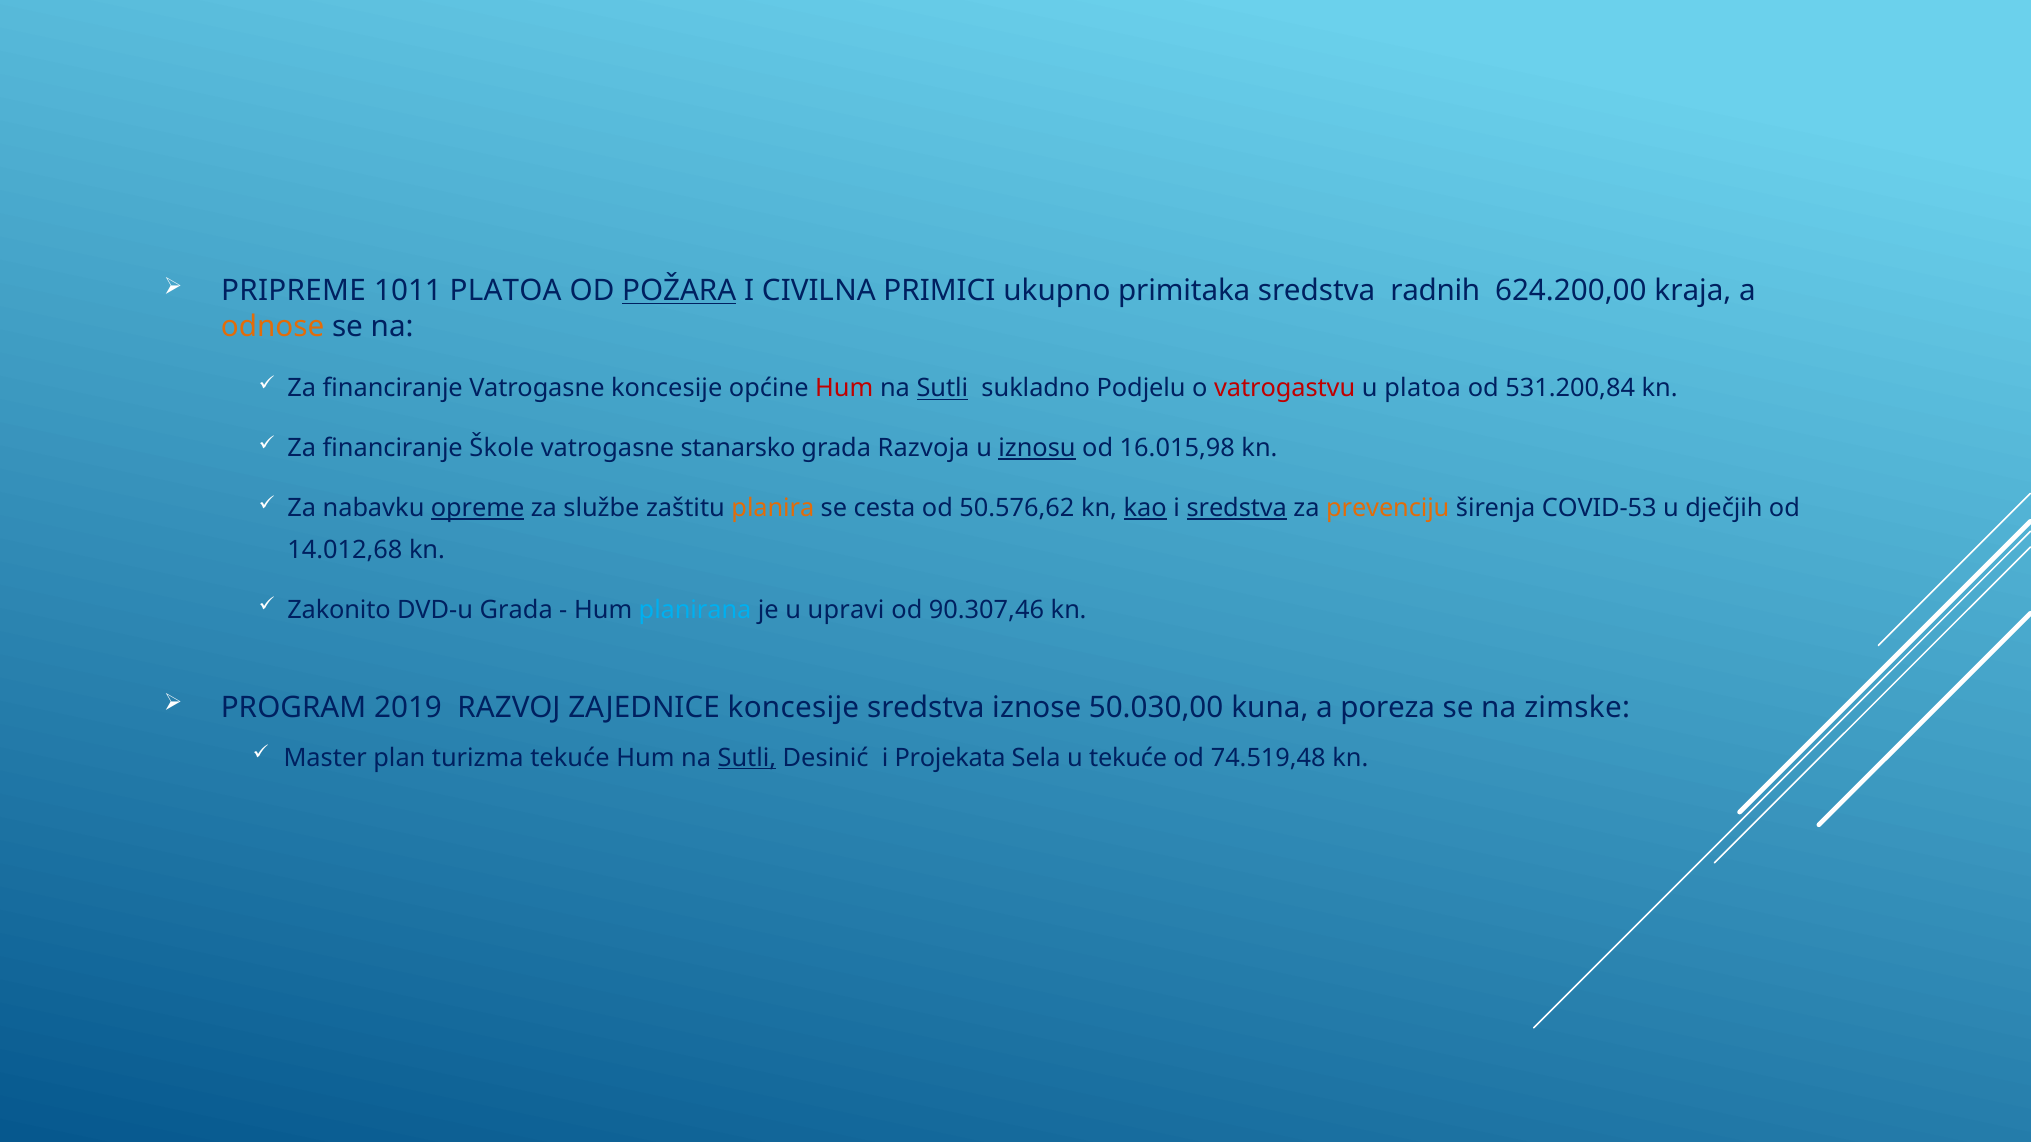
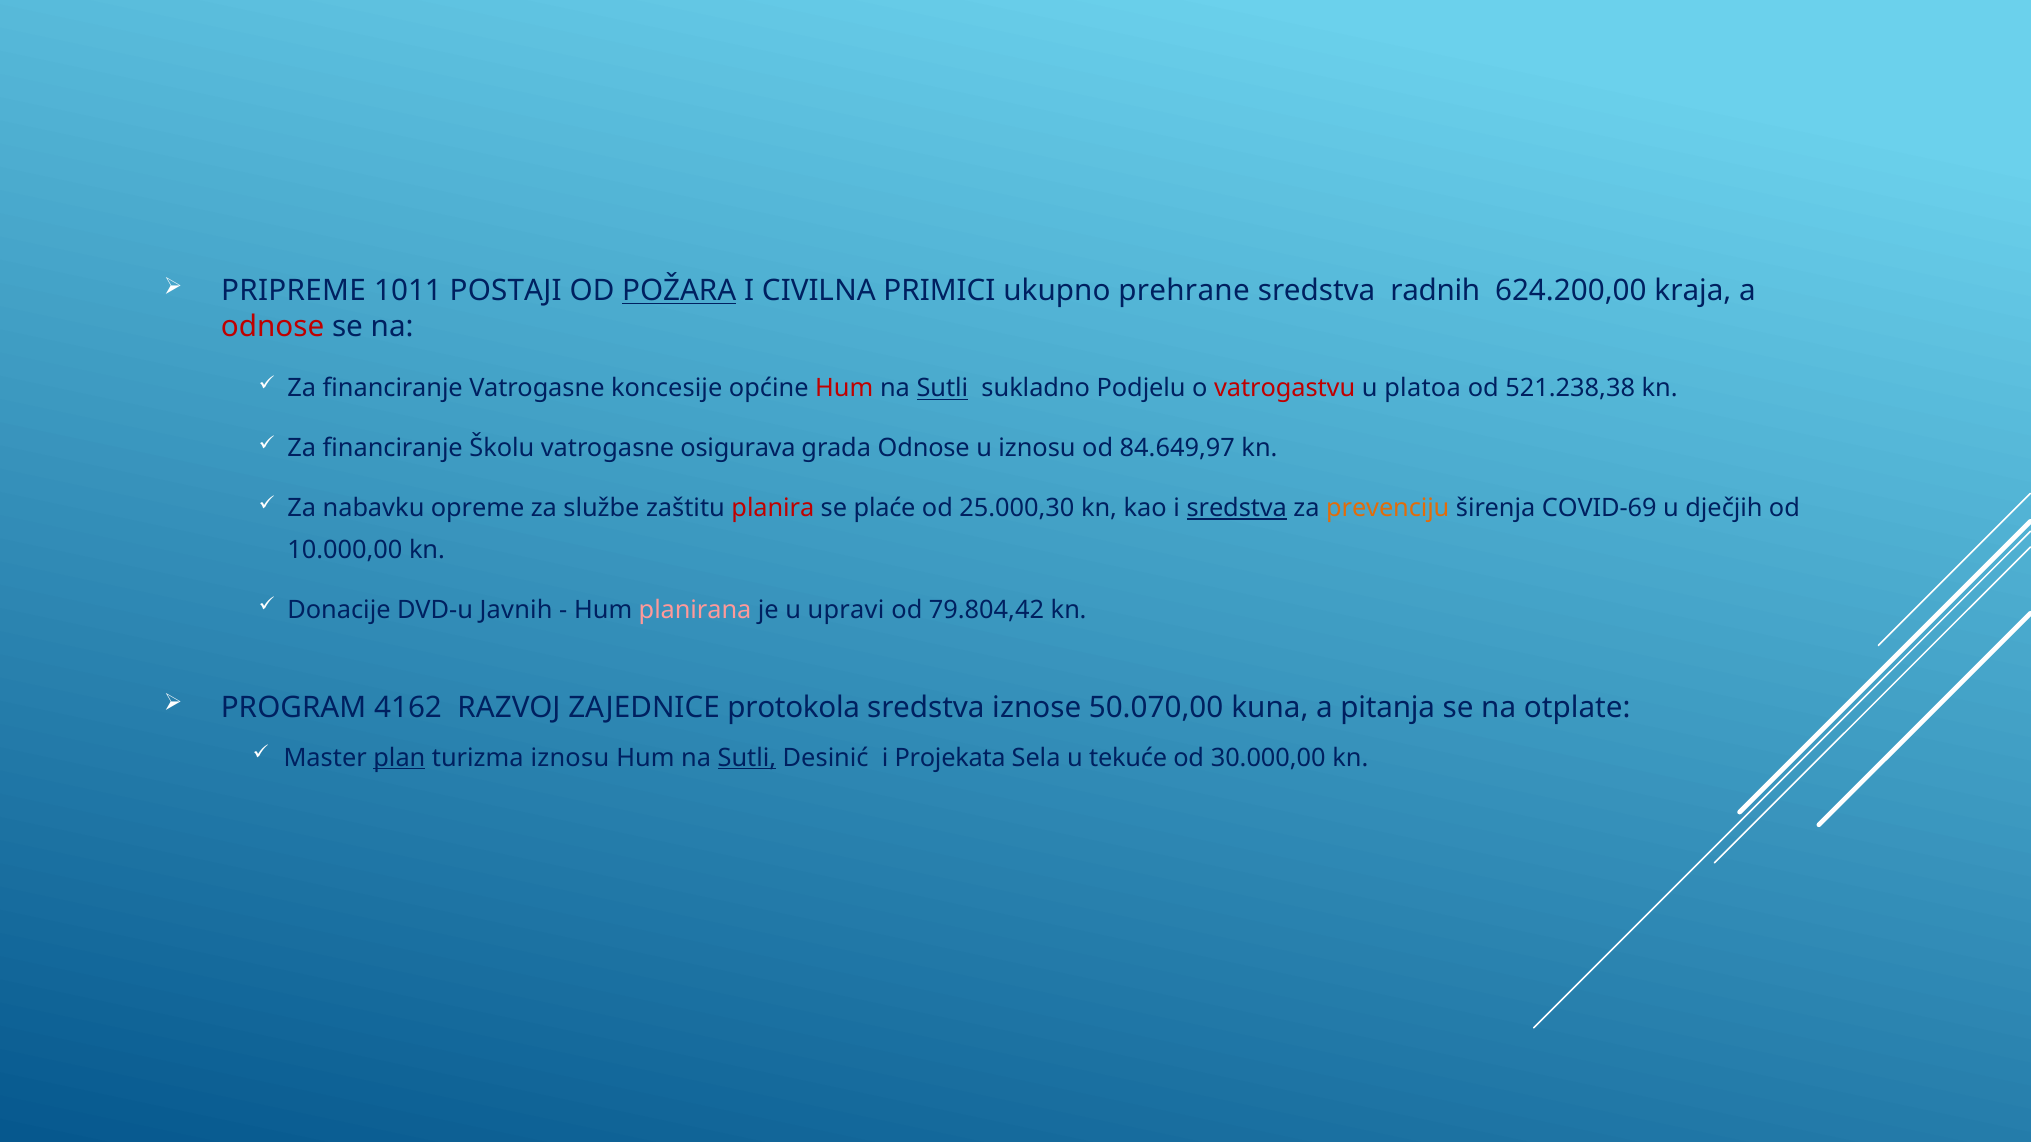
1011 PLATOA: PLATOA -> POSTAJI (506, 291)
primitaka: primitaka -> prehrane (1184, 291)
odnose colour: orange -> red (273, 327)
531.200,84: 531.200,84 -> 521.238,38 (1570, 389)
Škole: Škole -> Školu (502, 448)
stanarsko: stanarsko -> osigurava (738, 448)
grada Razvoja: Razvoja -> Odnose (924, 448)
iznosu underline: present -> none (1037, 448)
16.015,98: 16.015,98 -> 84.649,97 (1177, 448)
opreme underline: present -> none (478, 508)
planira colour: orange -> red (773, 508)
cesta: cesta -> plaće (885, 508)
50.576,62: 50.576,62 -> 25.000,30 (1017, 508)
kao underline: present -> none (1145, 508)
COVID-53: COVID-53 -> COVID-69 (1599, 508)
14.012,68: 14.012,68 -> 10.000,00 (345, 550)
Zakonito: Zakonito -> Donacije (339, 610)
DVD-u Grada: Grada -> Javnih (516, 610)
planirana colour: light blue -> pink (695, 610)
90.307,46: 90.307,46 -> 79.804,42 (986, 610)
2019: 2019 -> 4162 (408, 708)
ZAJEDNICE koncesije: koncesije -> protokola (794, 708)
50.030,00: 50.030,00 -> 50.070,00 (1156, 708)
poreza: poreza -> pitanja (1388, 708)
zimske: zimske -> otplate (1577, 708)
plan underline: none -> present (399, 758)
turizma tekuće: tekuće -> iznosu (570, 758)
74.519,48: 74.519,48 -> 30.000,00 (1268, 758)
